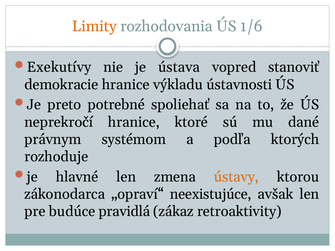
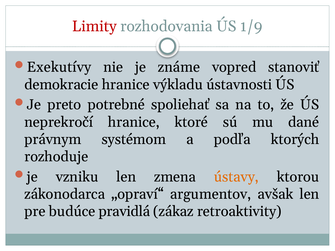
Limity colour: orange -> red (94, 26)
1/6: 1/6 -> 1/9 (251, 26)
ústava: ústava -> známe (179, 67)
hlavné: hlavné -> vzniku (77, 177)
neexistujúce: neexistujúce -> argumentov (211, 194)
